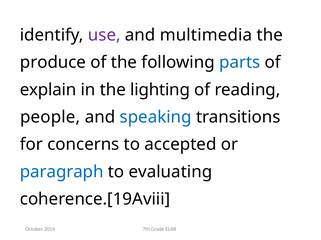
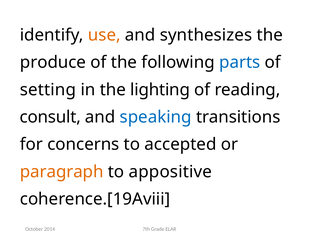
use colour: purple -> orange (104, 35)
multimedia: multimedia -> synthesizes (206, 35)
explain: explain -> setting (48, 90)
people: people -> consult (50, 117)
paragraph colour: blue -> orange (62, 172)
evaluating: evaluating -> appositive (170, 172)
